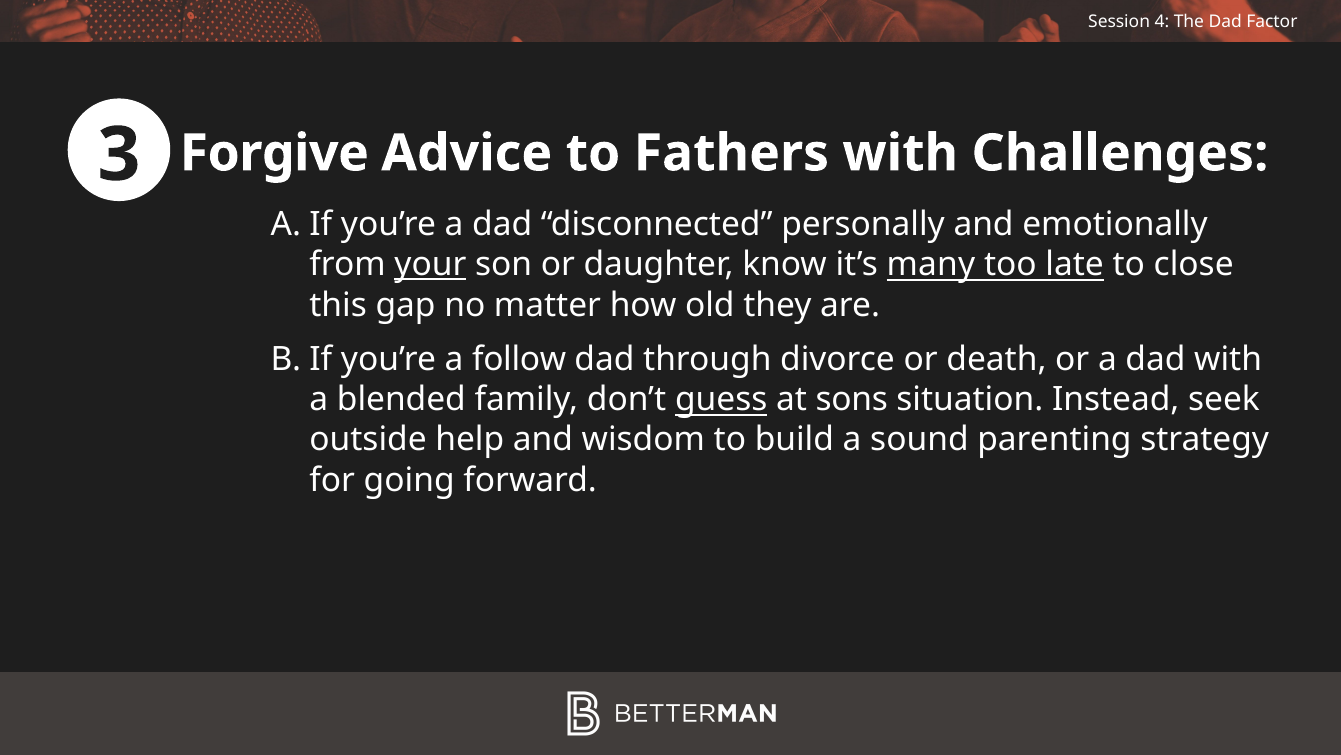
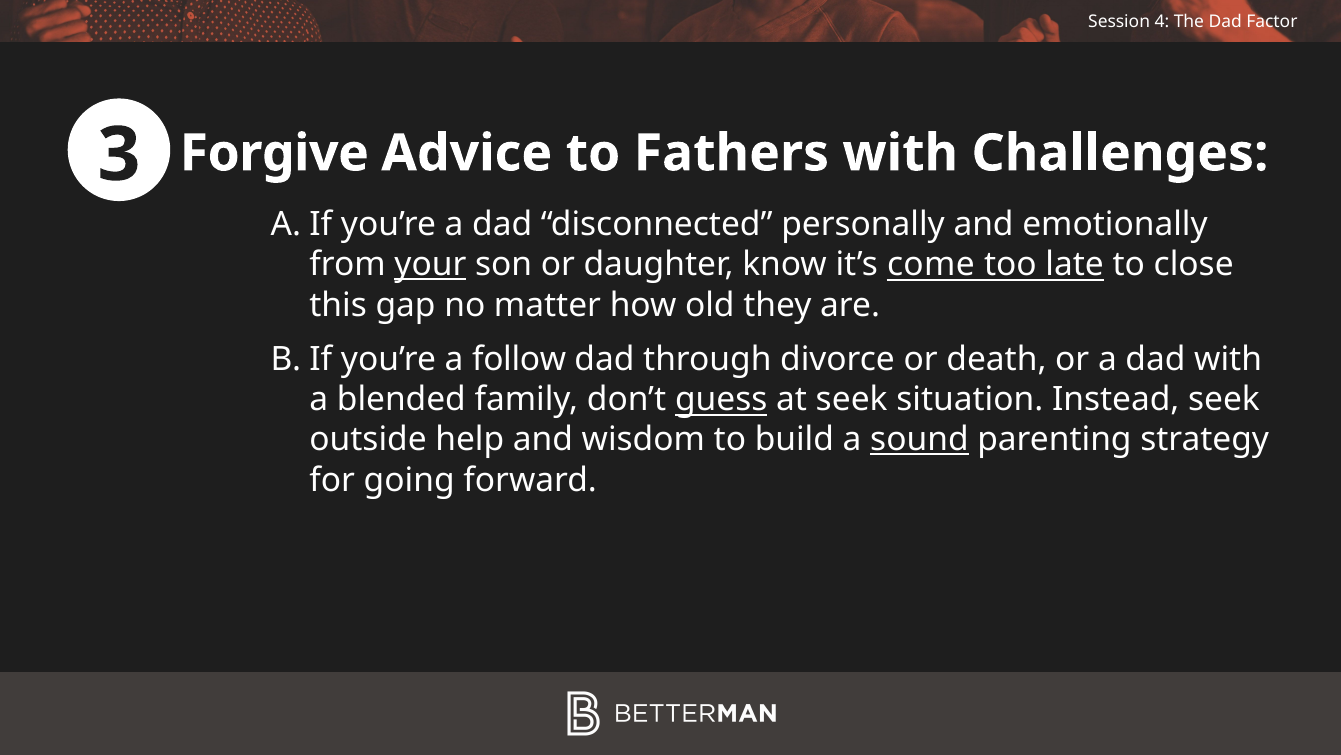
many: many -> come (931, 265)
at sons: sons -> seek (852, 399)
sound underline: none -> present (919, 439)
